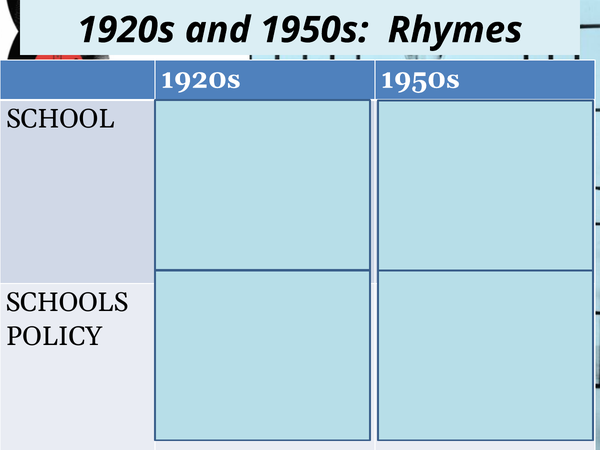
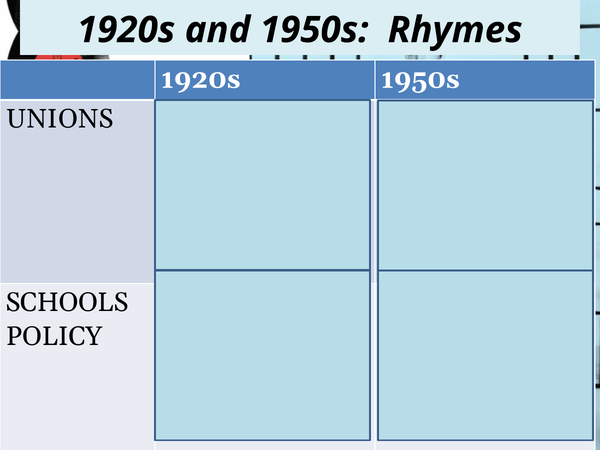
SCHOOL: SCHOOL -> UNIONS (60, 119)
